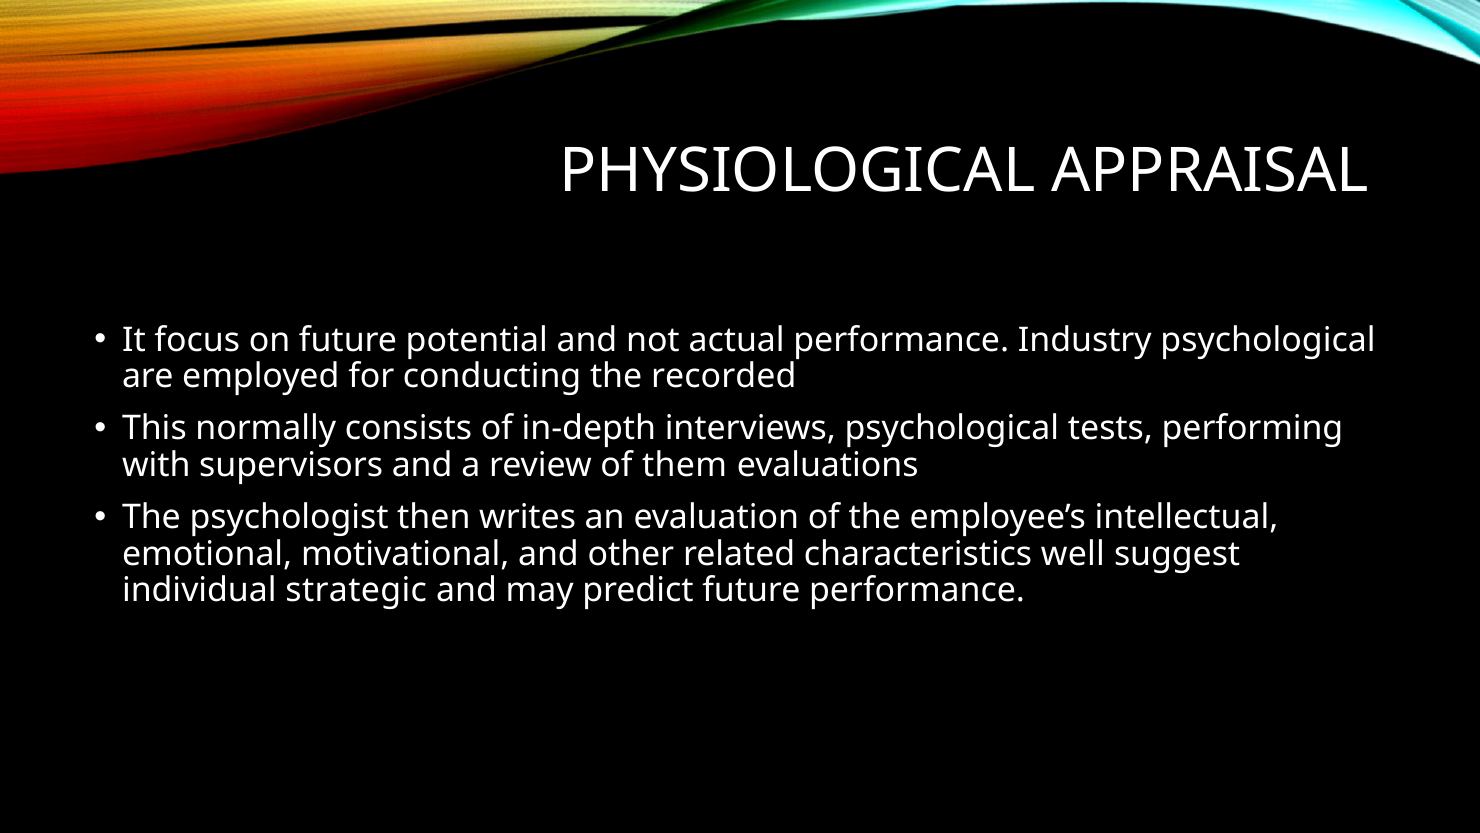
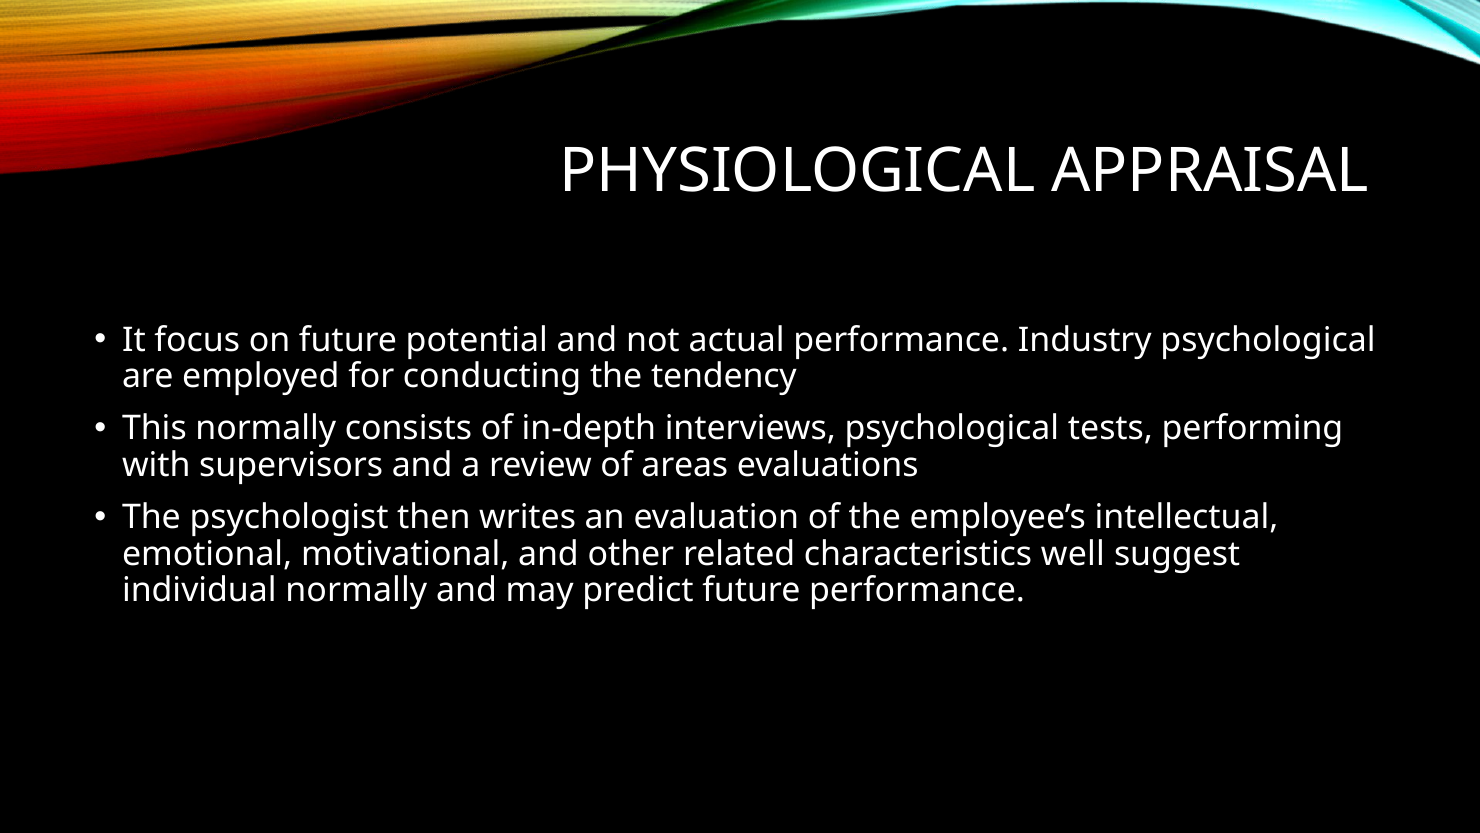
recorded: recorded -> tendency (724, 376)
them: them -> areas (685, 465)
individual strategic: strategic -> normally (356, 590)
